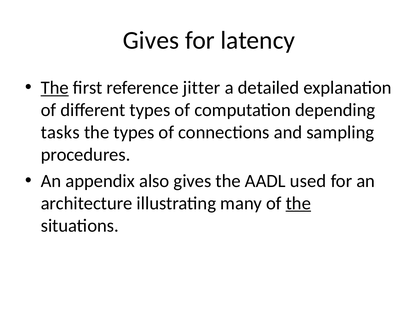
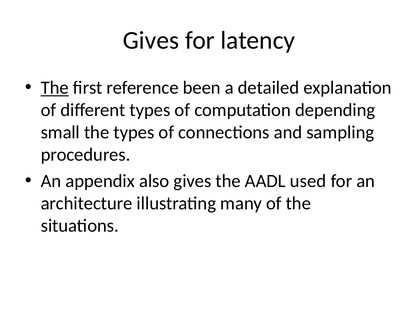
jitter: jitter -> been (202, 88)
tasks: tasks -> small (60, 132)
the underline: present -> none (298, 203)
